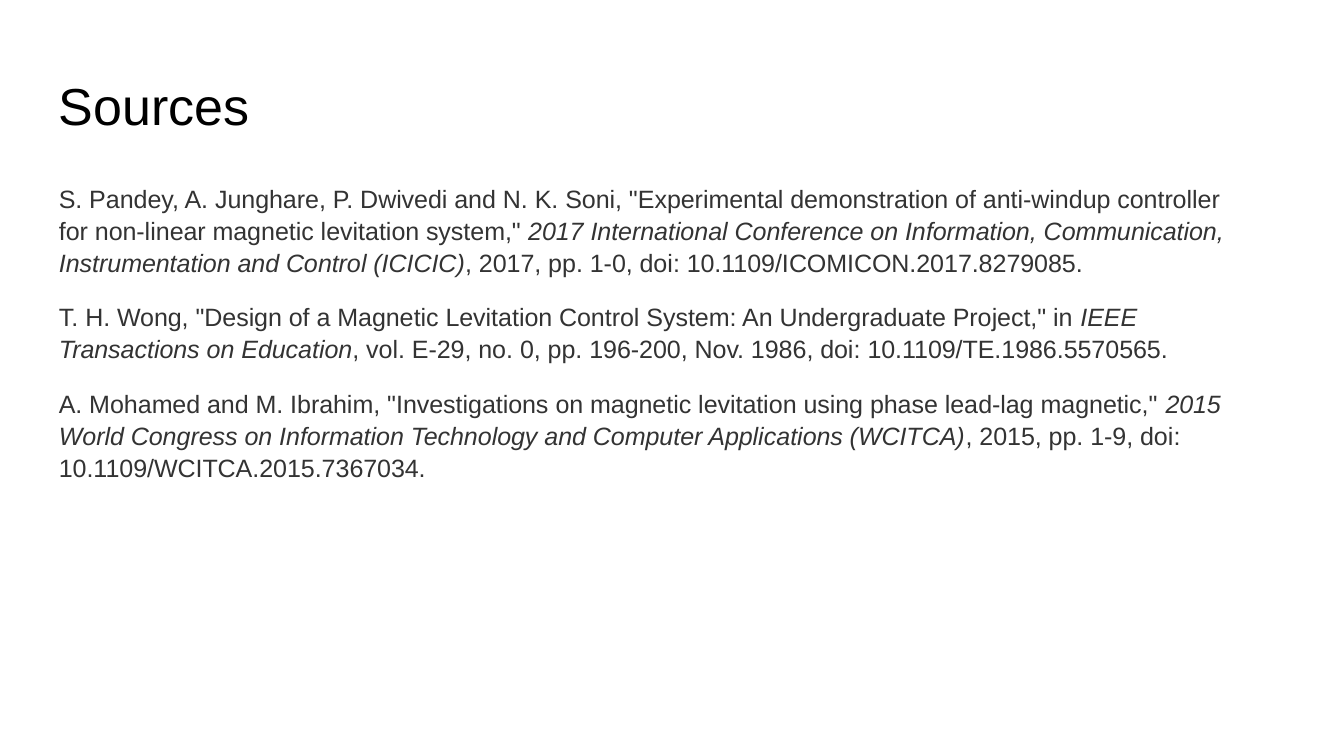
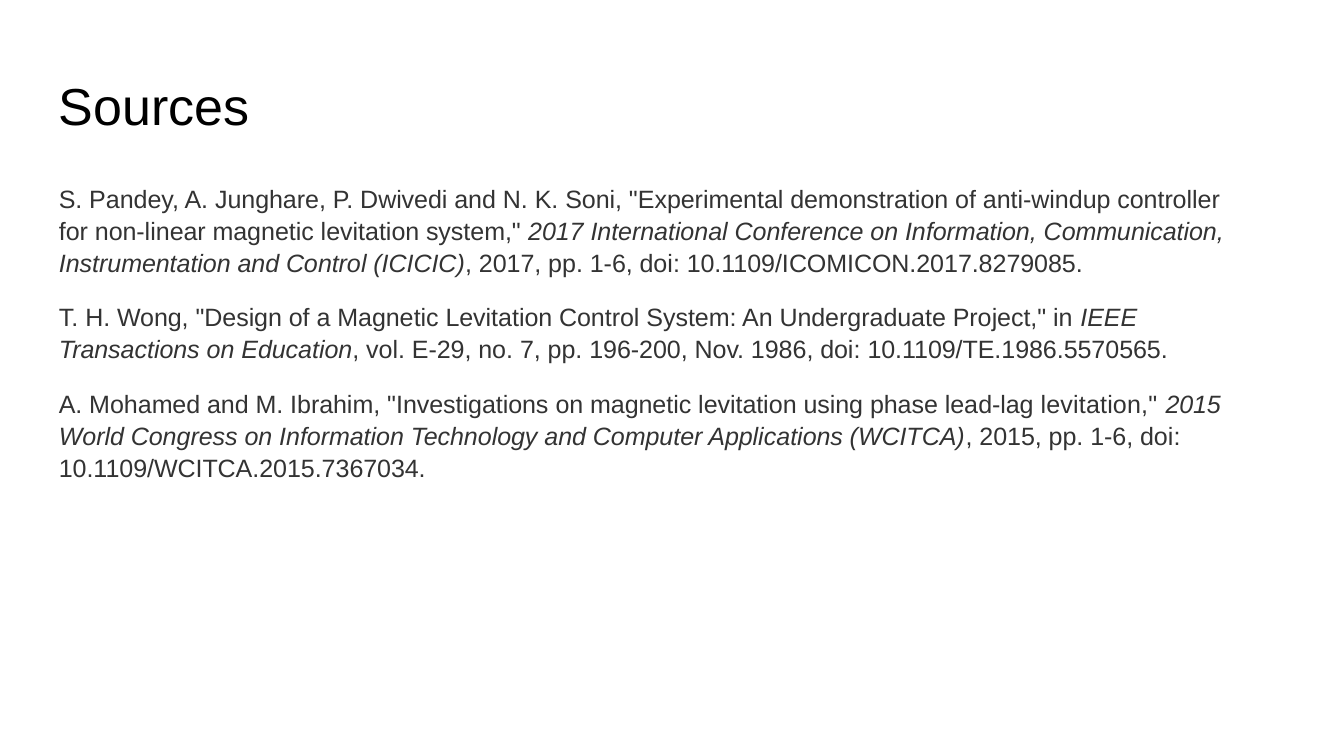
2017 pp 1-0: 1-0 -> 1-6 (611, 264)
0: 0 -> 7 (530, 351)
lead-lag magnetic: magnetic -> levitation (1099, 405)
2015 pp 1-9: 1-9 -> 1-6 (1112, 437)
